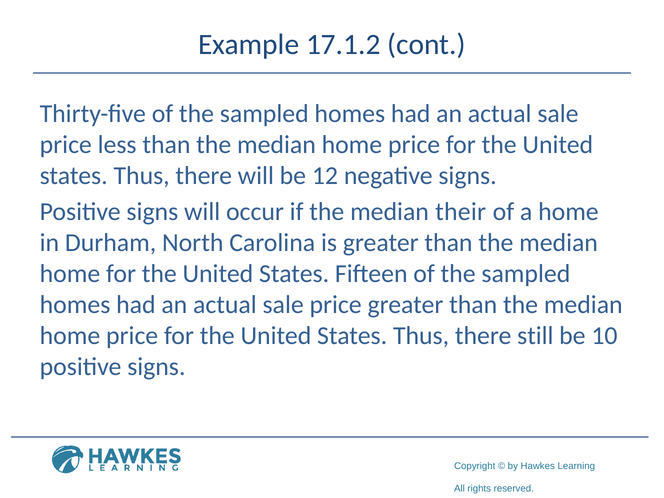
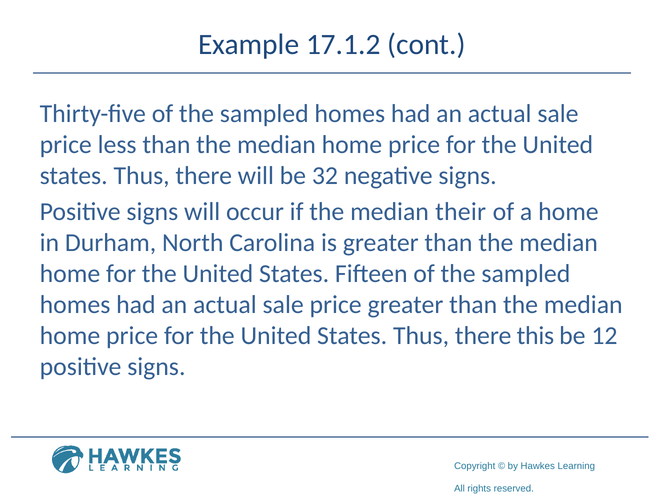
12: 12 -> 32 (325, 176)
still: still -> this (535, 336)
10: 10 -> 12 (604, 336)
